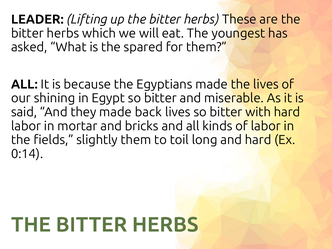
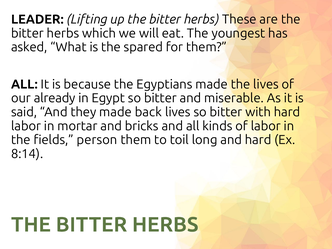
shining: shining -> already (55, 98)
slightly: slightly -> person (97, 140)
0:14: 0:14 -> 8:14 (27, 154)
